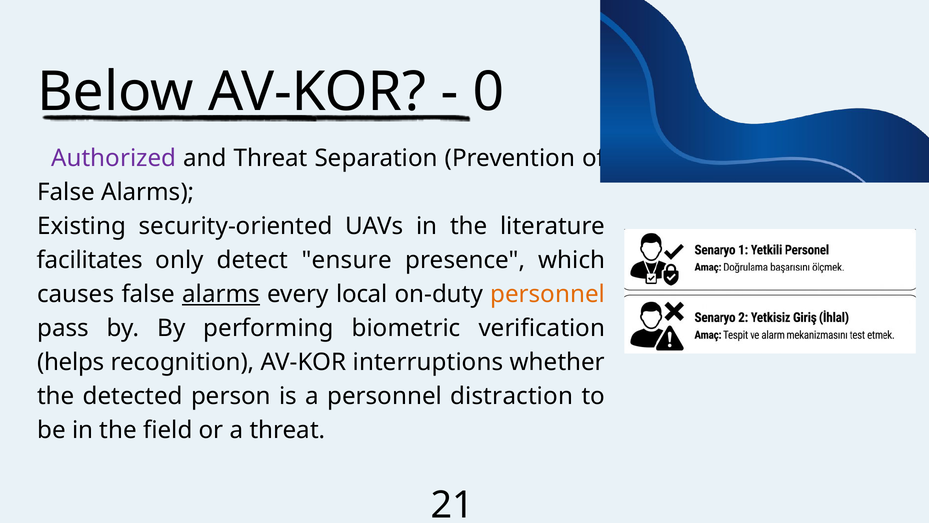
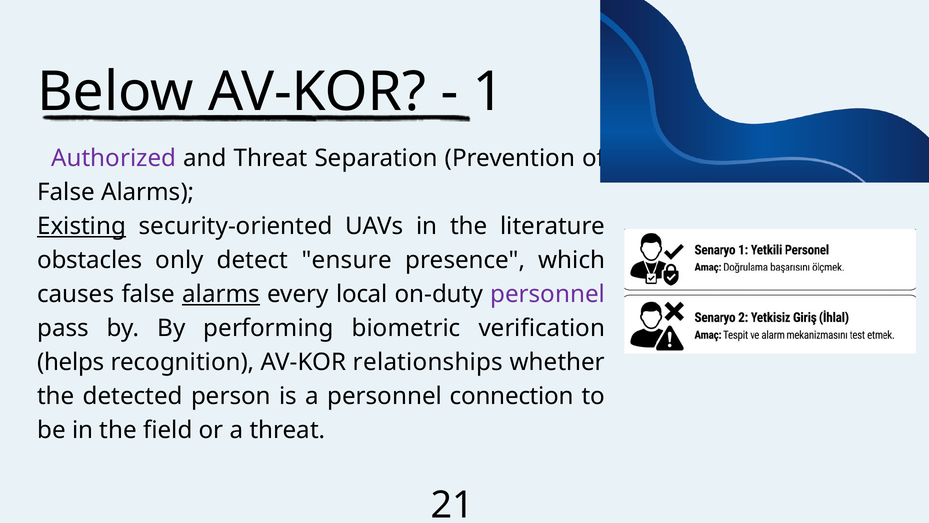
0: 0 -> 1 (488, 92)
Existing underline: none -> present (82, 226)
facilitates: facilitates -> obstacles (90, 260)
personnel colour: orange -> purple (548, 294)
interruptions: interruptions -> relationships (428, 362)
distraction: distraction -> connection (512, 396)
